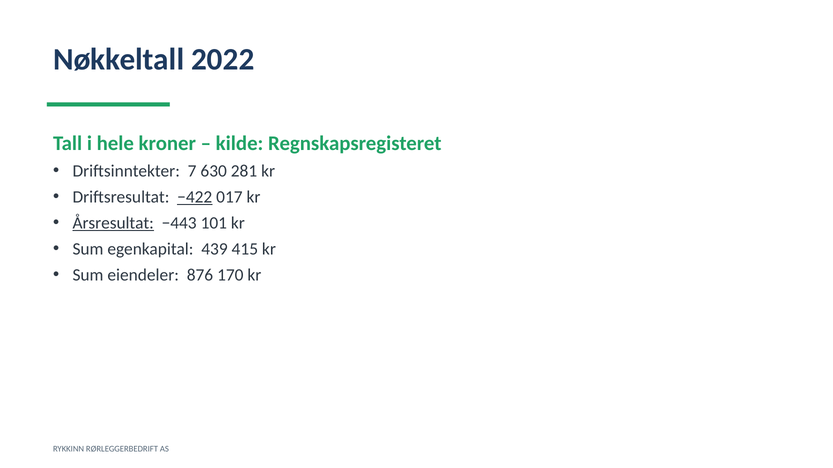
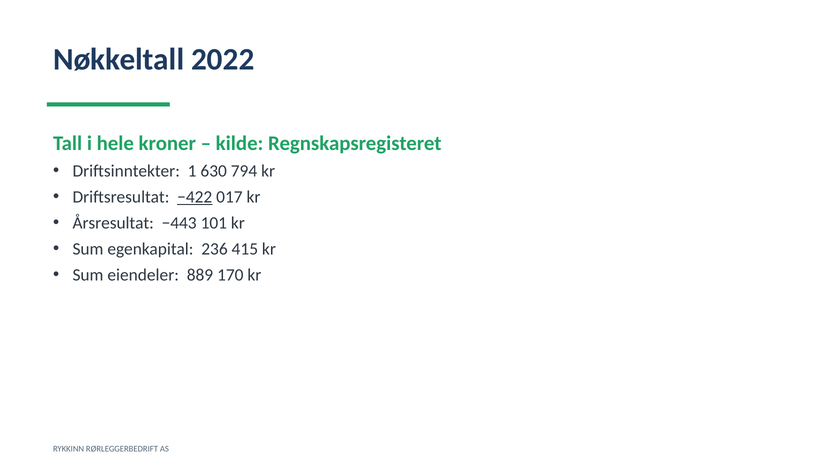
7: 7 -> 1 (192, 171)
281: 281 -> 794 (244, 171)
Årsresultat underline: present -> none (113, 223)
439: 439 -> 236 (215, 249)
876: 876 -> 889 (200, 275)
